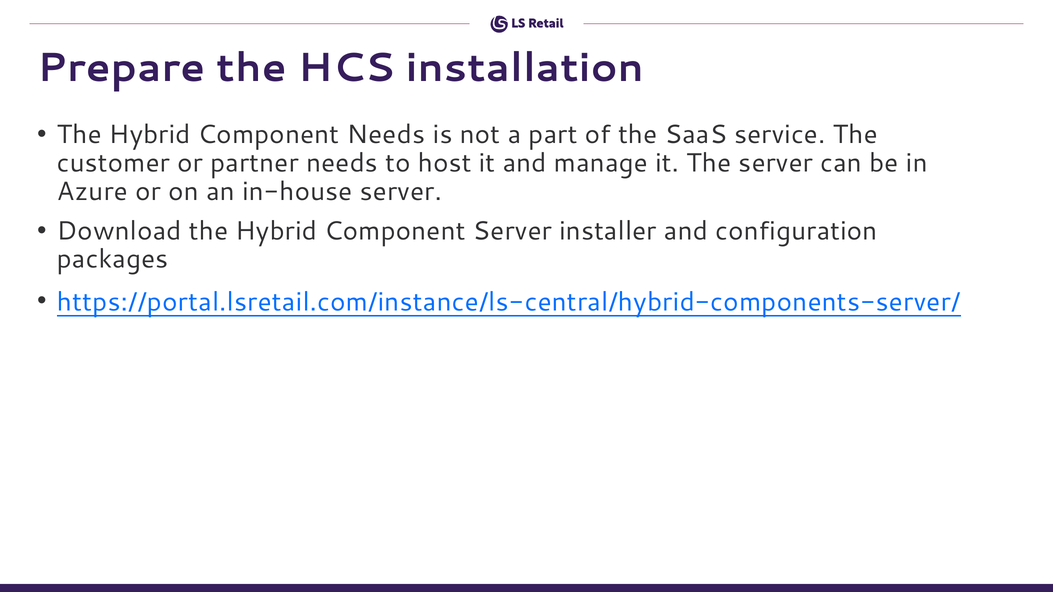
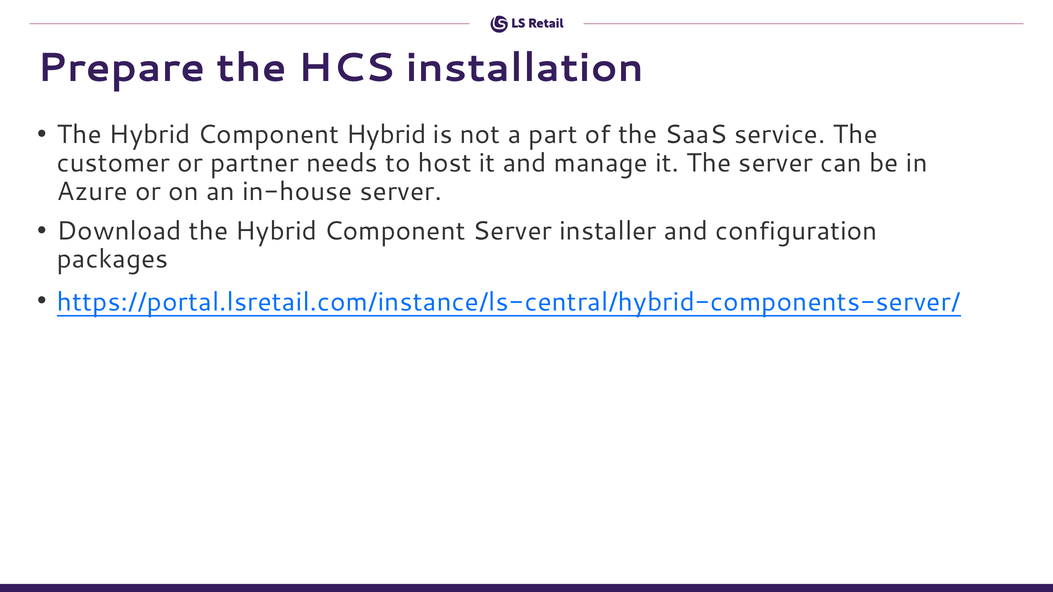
Component Needs: Needs -> Hybrid (386, 135)
